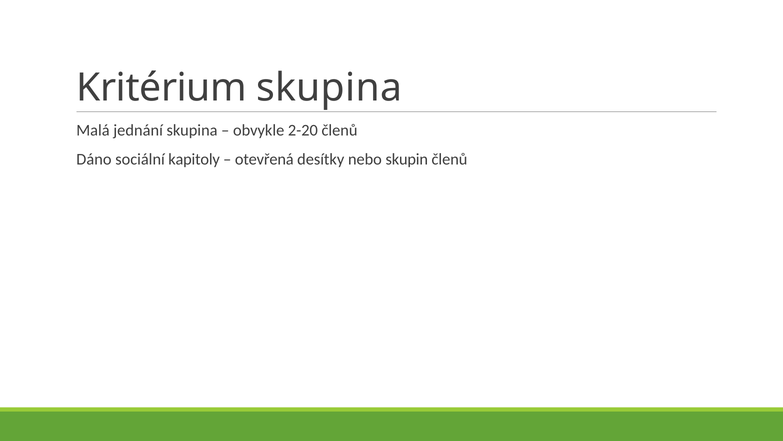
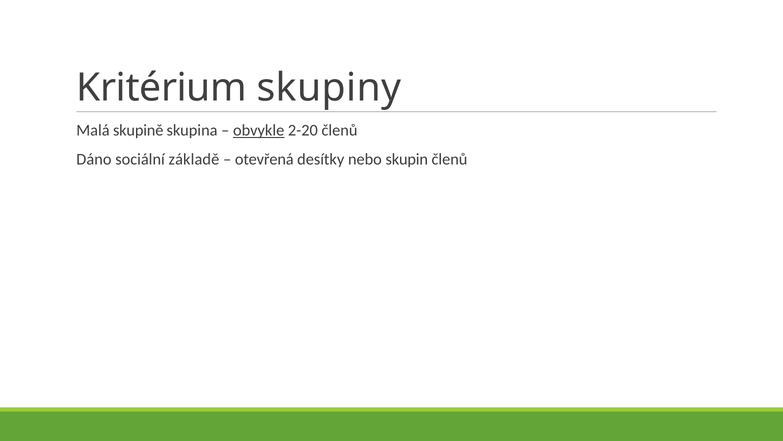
Kritérium skupina: skupina -> skupiny (329, 88)
jednání: jednání -> skupině (138, 130)
obvykle underline: none -> present (259, 130)
kapitoly: kapitoly -> základě (194, 159)
